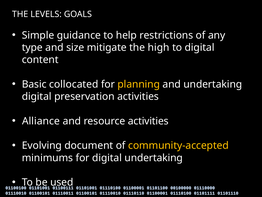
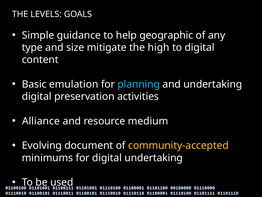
restrictions: restrictions -> geographic (166, 35)
collocated: collocated -> emulation (74, 84)
planning colour: yellow -> light blue (139, 84)
resource activities: activities -> medium (148, 121)
